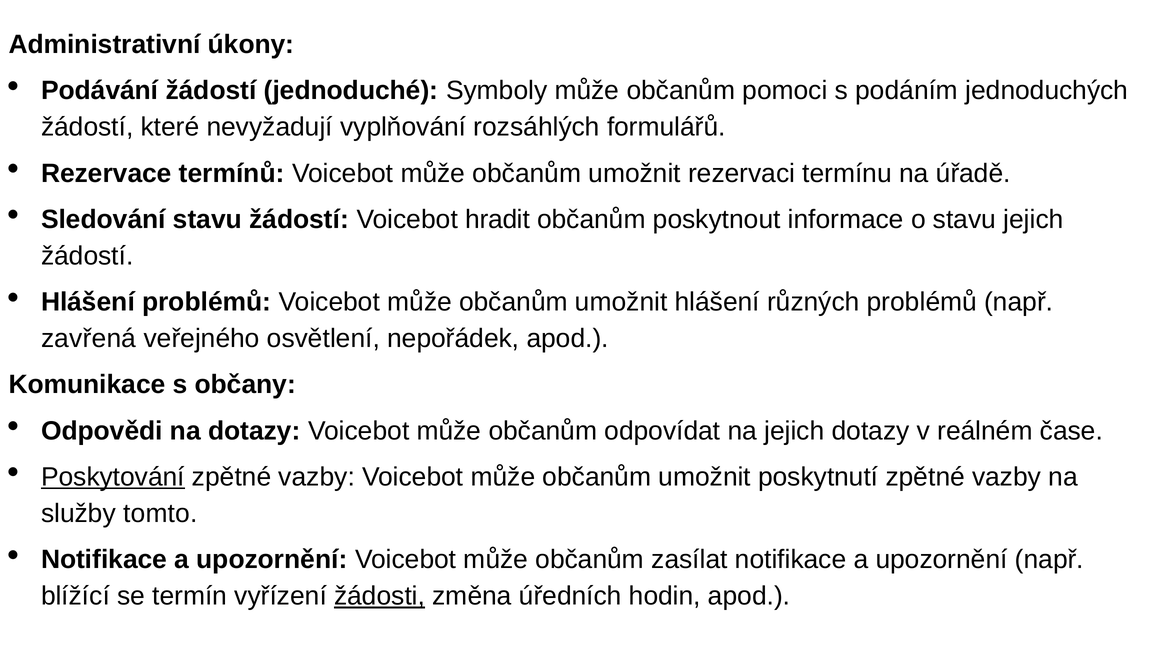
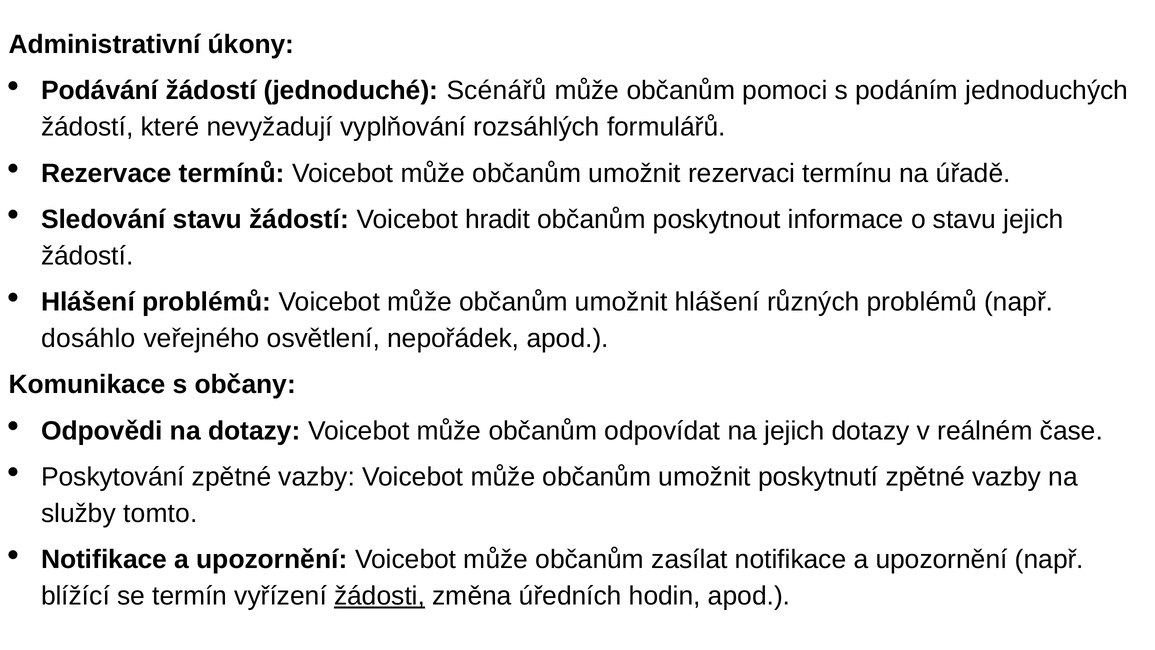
Symboly: Symboly -> Scénářů (497, 91)
zavřená: zavřená -> dosáhlo (89, 338)
Poskytování underline: present -> none (113, 477)
